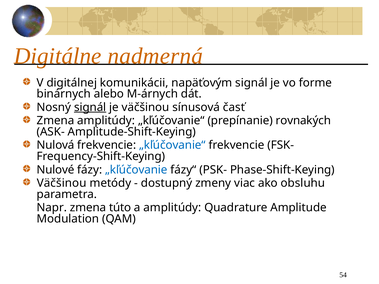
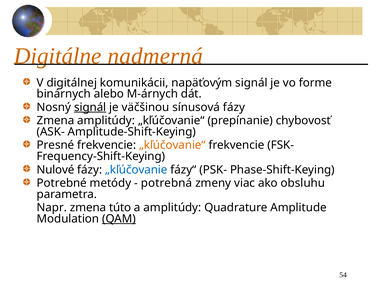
sínusová časť: časť -> fázy (234, 107)
rovnakých: rovnakých -> chybovosť (303, 121)
Nulová: Nulová -> Presné (55, 145)
„kľúčovanie“ colour: blue -> orange (172, 145)
Väčšinou: Väčšinou -> Potrebné (62, 183)
dostupný: dostupný -> potrebná (167, 183)
QAM underline: none -> present (119, 219)
